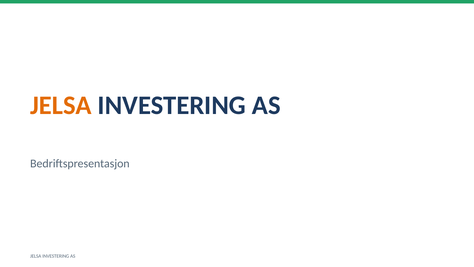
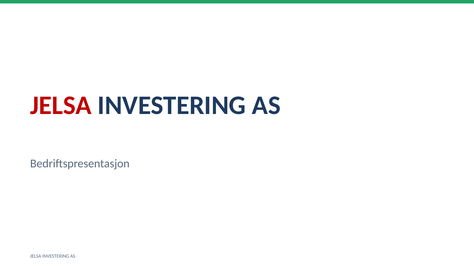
JELSA colour: orange -> red (61, 105)
